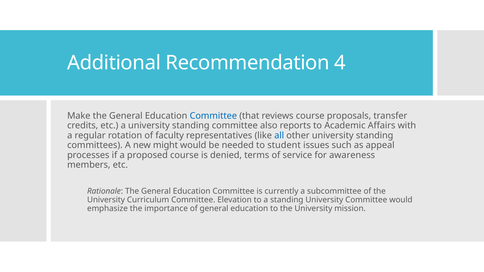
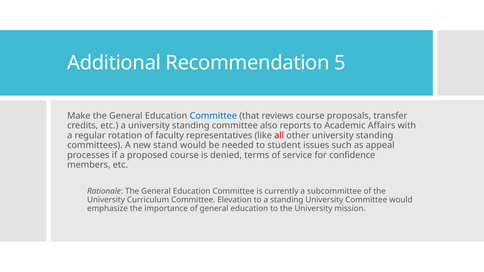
4: 4 -> 5 (340, 63)
all colour: blue -> red (279, 136)
might: might -> stand (165, 145)
awareness: awareness -> confidence (352, 155)
